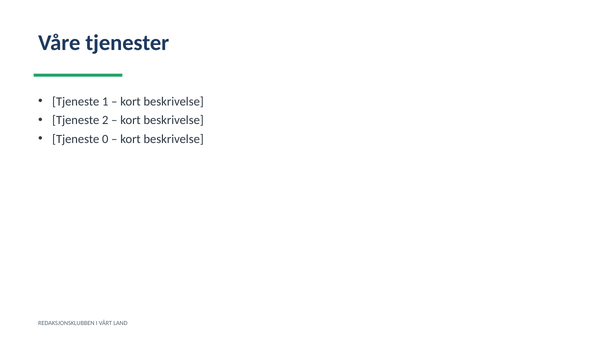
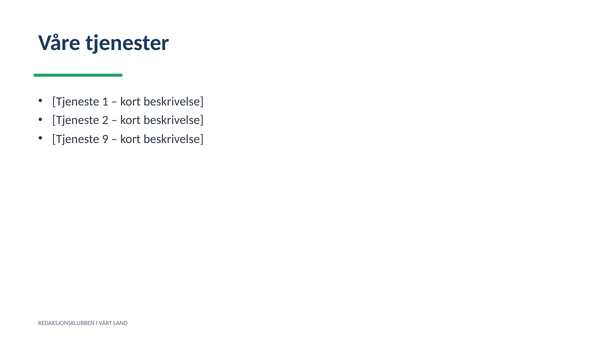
0: 0 -> 9 (105, 139)
